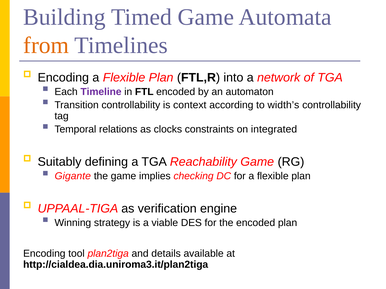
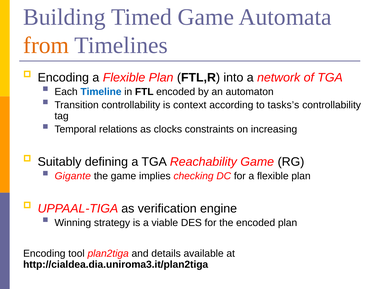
Timeline colour: purple -> blue (101, 92)
width’s: width’s -> tasks’s (283, 105)
integrated: integrated -> increasing (274, 130)
